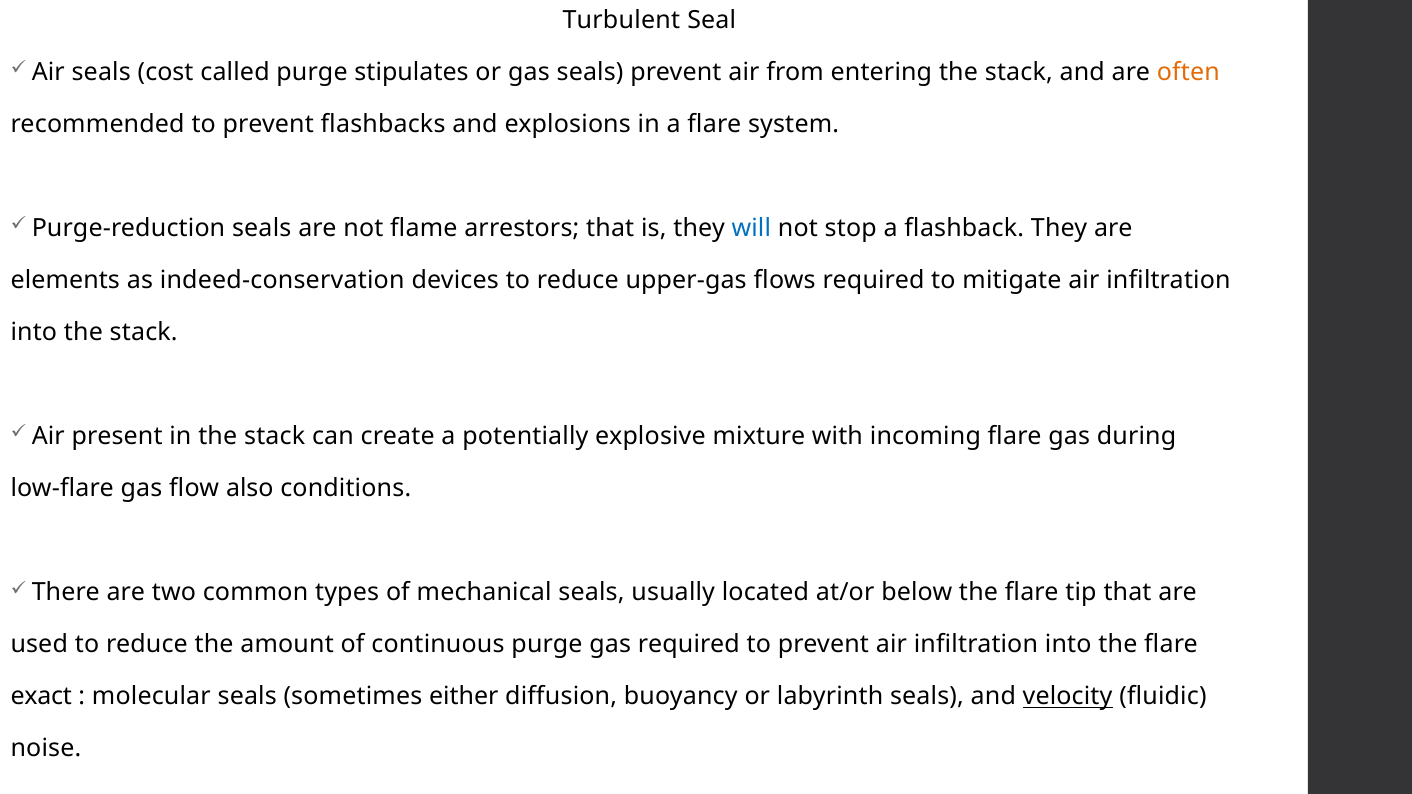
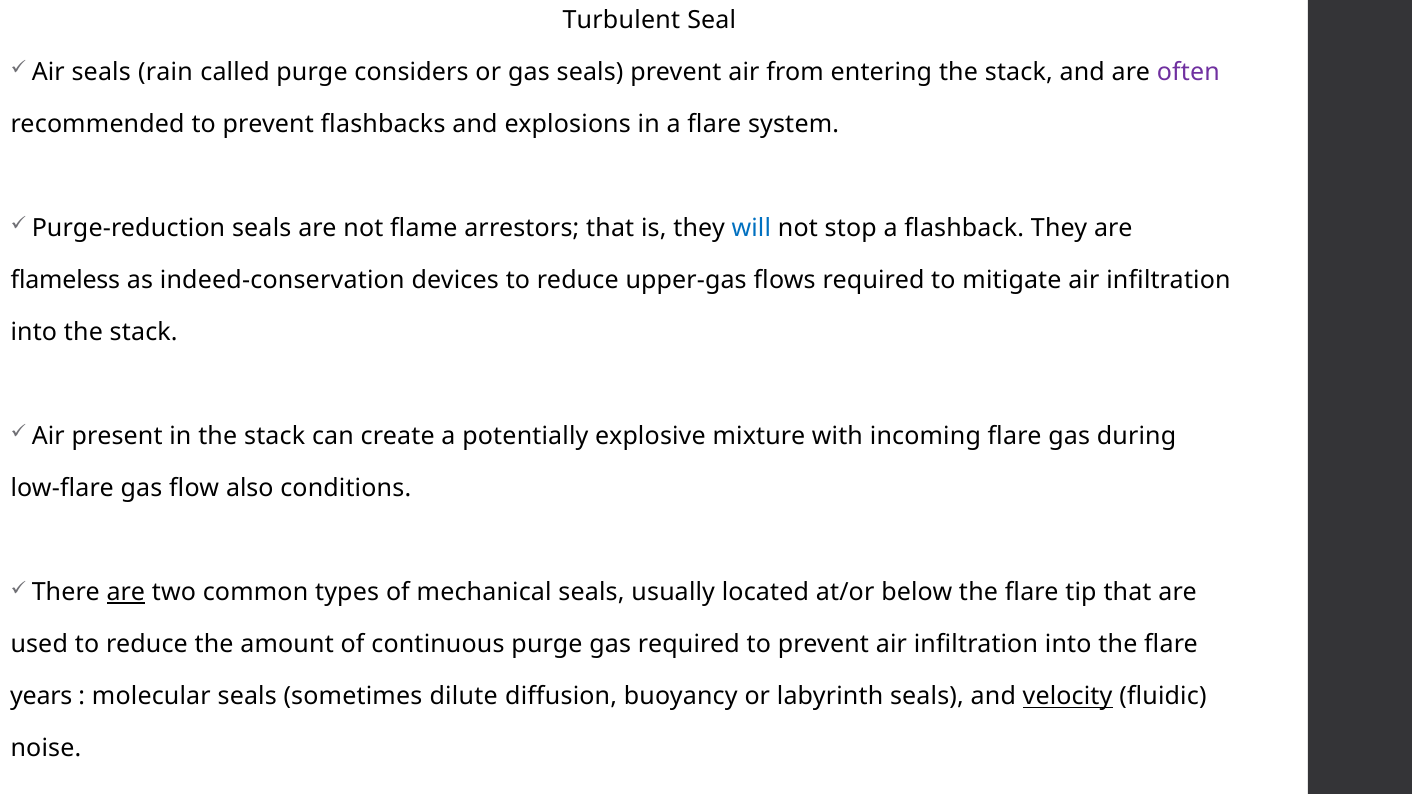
cost: cost -> rain (166, 72)
stipulates: stipulates -> considers (412, 72)
often colour: orange -> purple (1188, 72)
elements: elements -> flameless (65, 280)
are underline: none -> present (126, 593)
exact: exact -> years (41, 697)
either: either -> dilute (464, 697)
